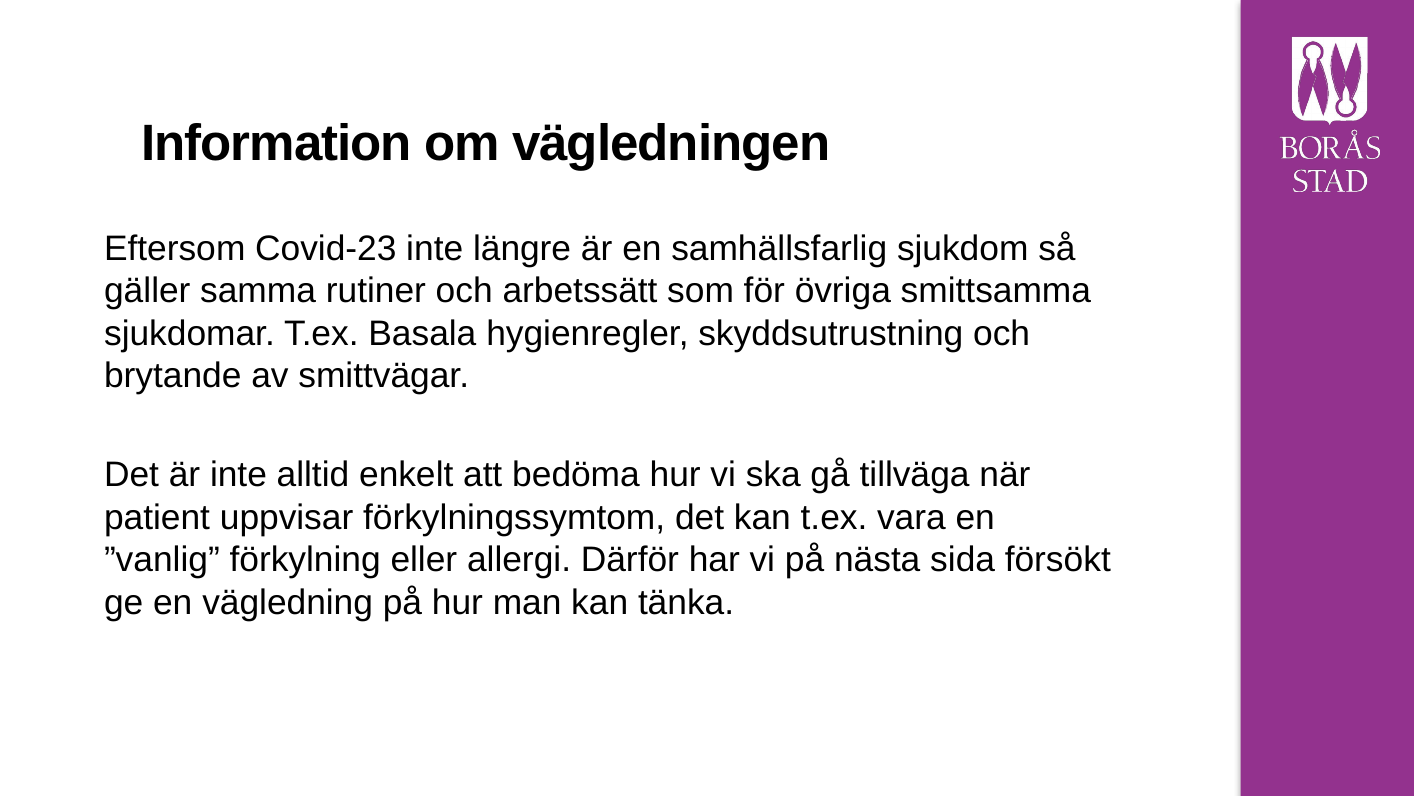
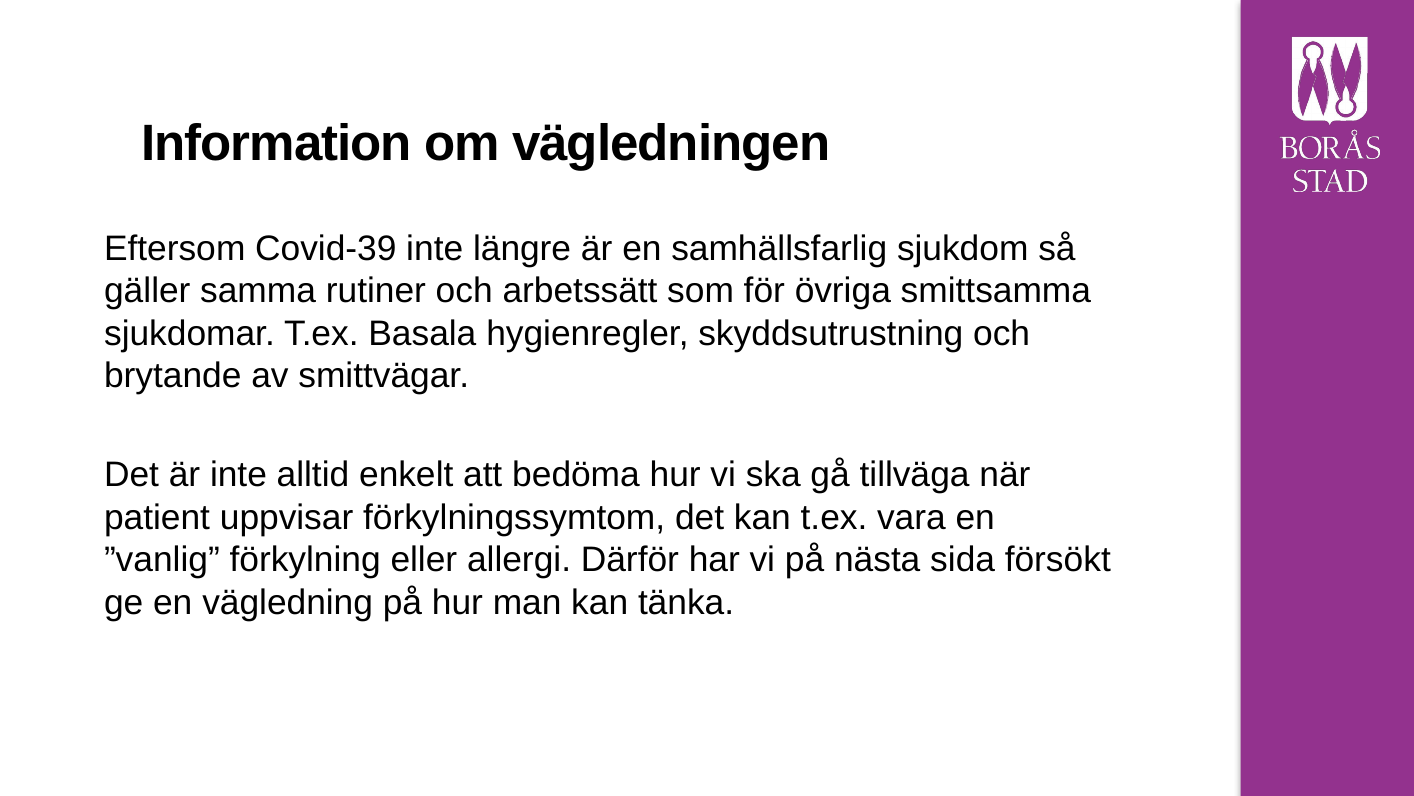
Covid-23: Covid-23 -> Covid-39 (326, 248)
